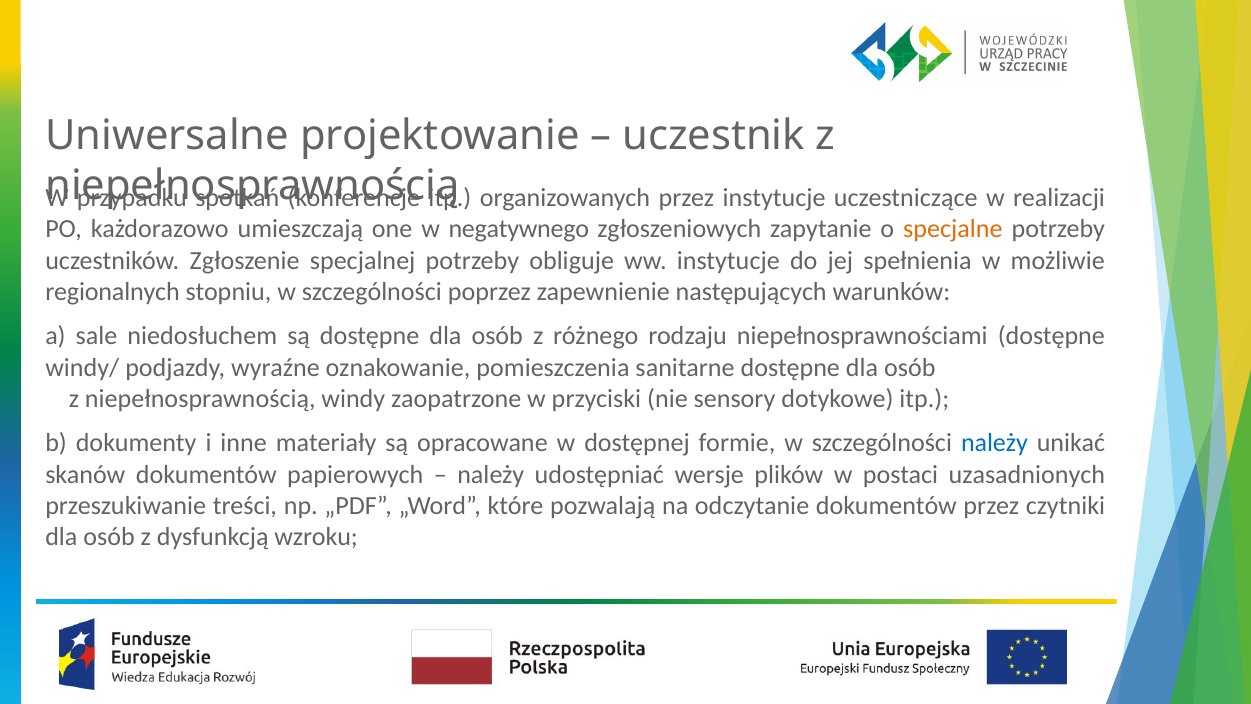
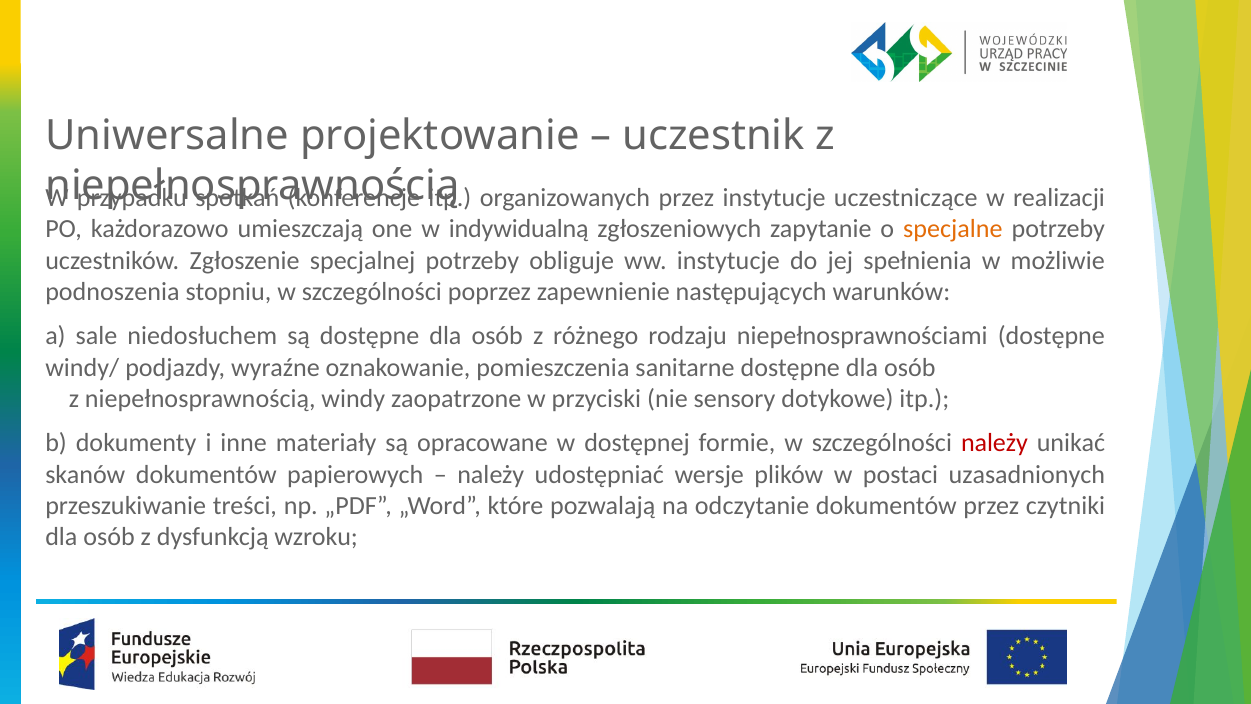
negatywnego: negatywnego -> indywidualną (519, 229)
regionalnych: regionalnych -> podnoszenia (112, 292)
należy colour: blue -> red (994, 443)
